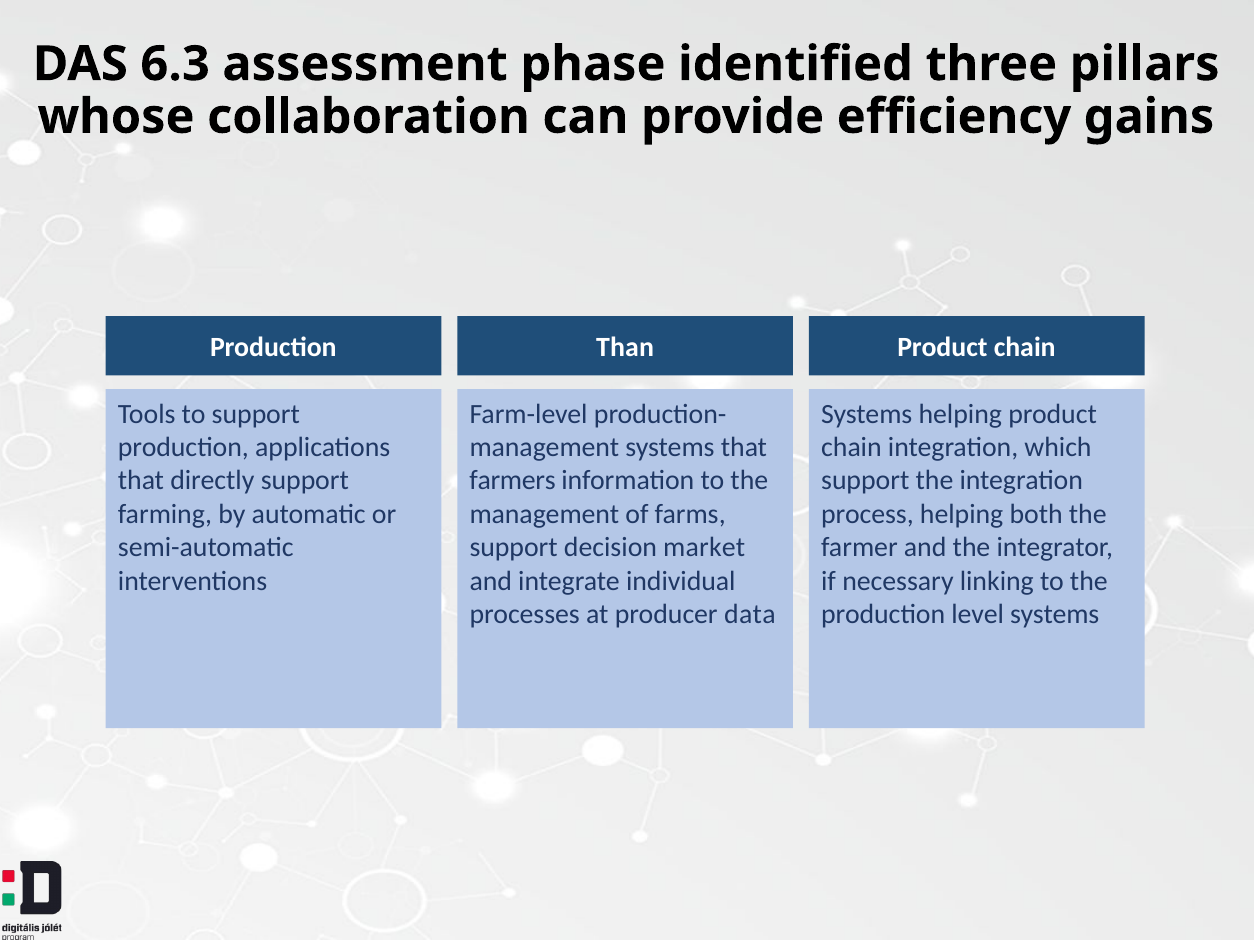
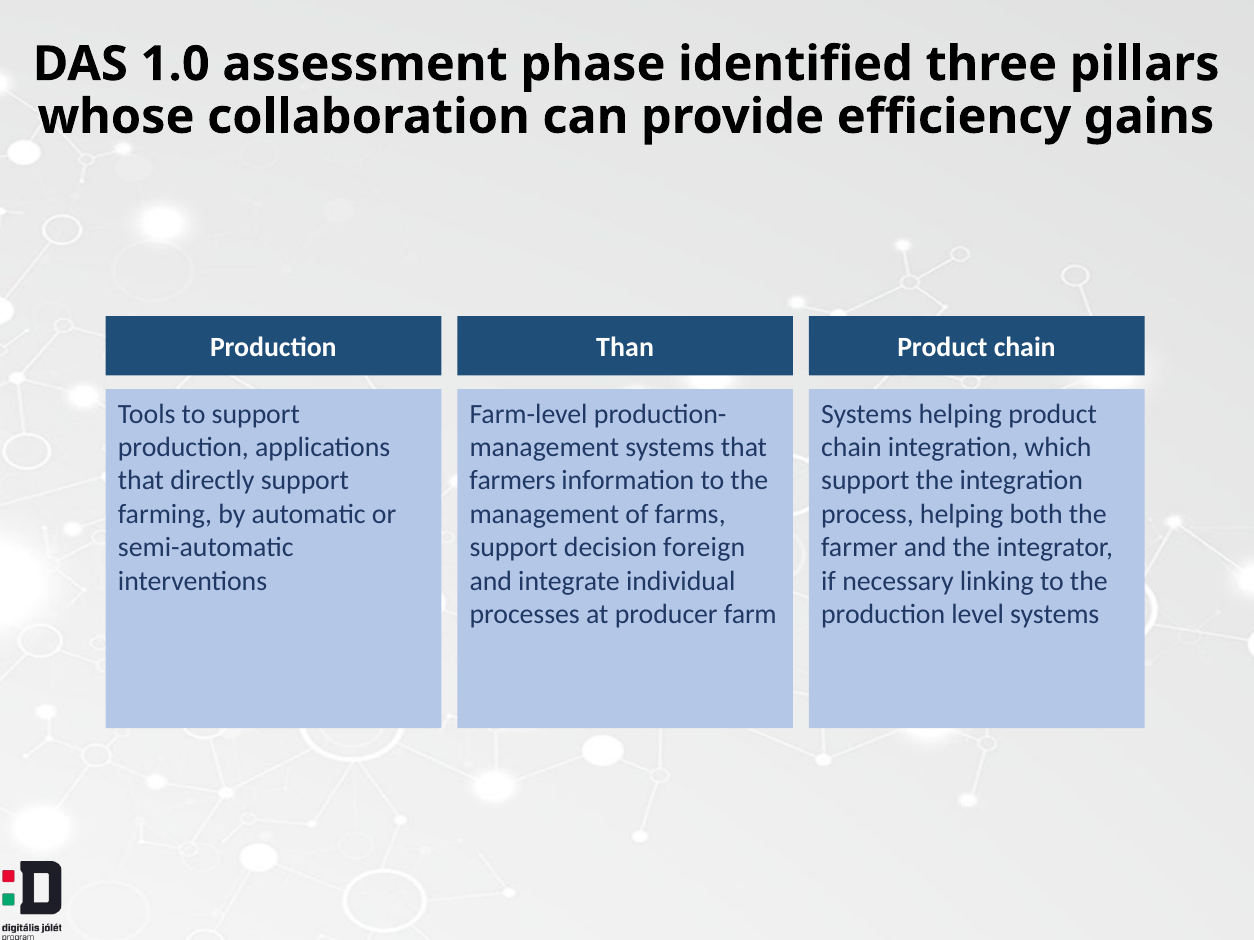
6.3: 6.3 -> 1.0 (175, 64)
market: market -> foreign (704, 548)
data: data -> farm (750, 615)
